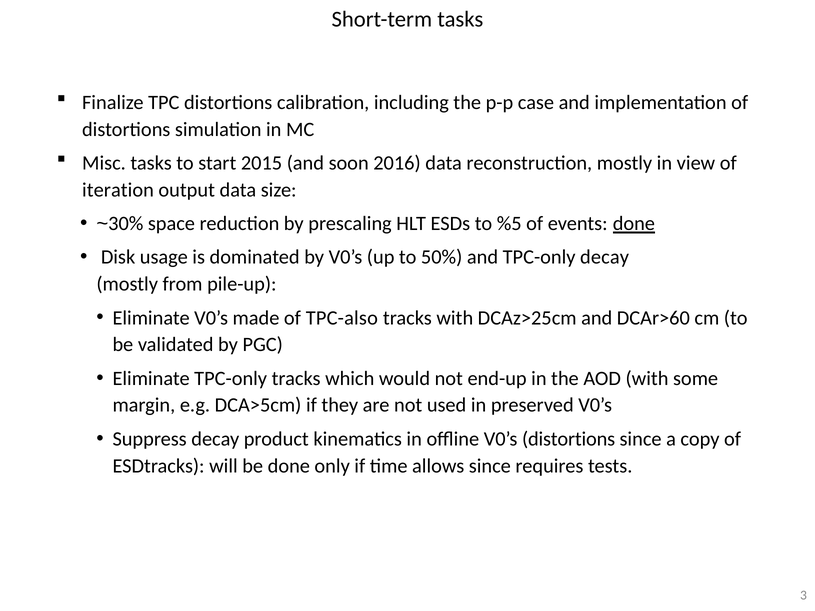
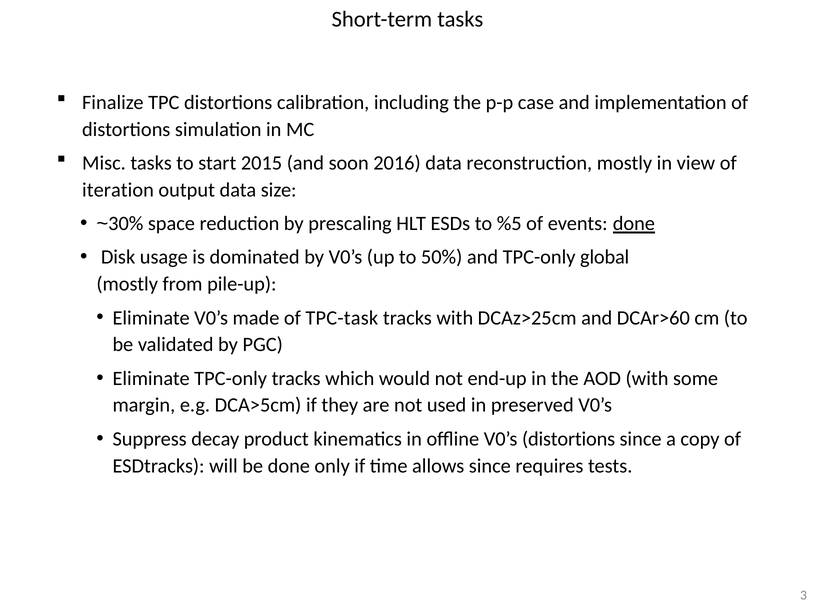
TPC-only decay: decay -> global (605, 257)
TPC-also: TPC-also -> TPC-task (342, 318)
